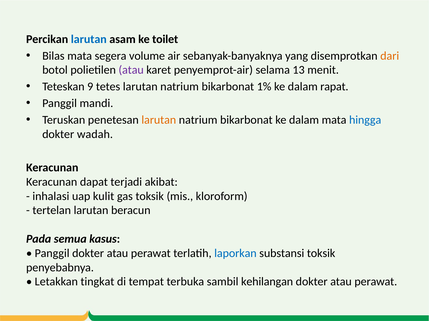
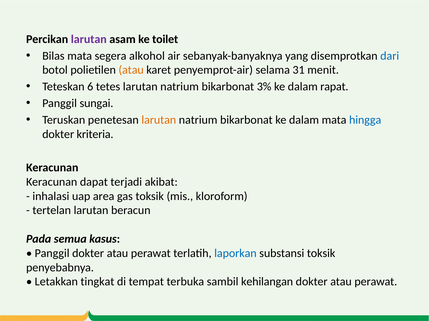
larutan colour: blue -> purple (89, 39)
volume: volume -> alkohol (147, 56)
dari colour: orange -> blue (390, 56)
atau colour: purple -> orange (131, 70)
13: 13 -> 31 (299, 70)
9: 9 -> 6 (90, 87)
1%: 1% -> 3% (264, 87)
mandi: mandi -> sungai (97, 104)
wadah: wadah -> kriteria (95, 135)
kulit: kulit -> area (104, 197)
